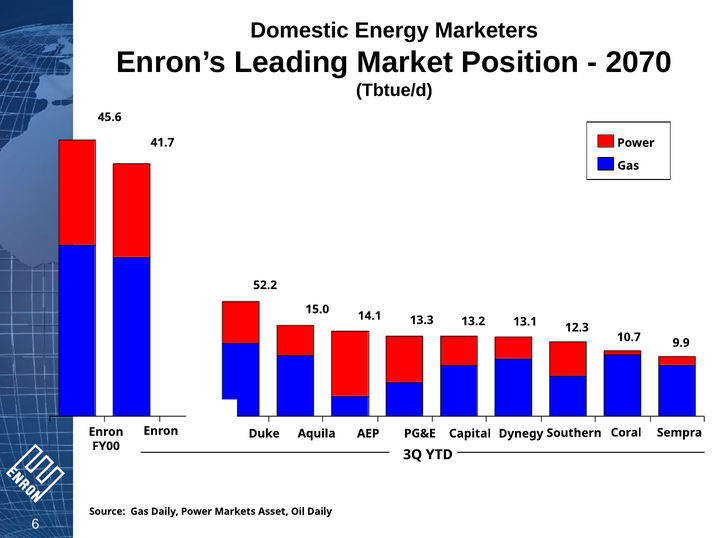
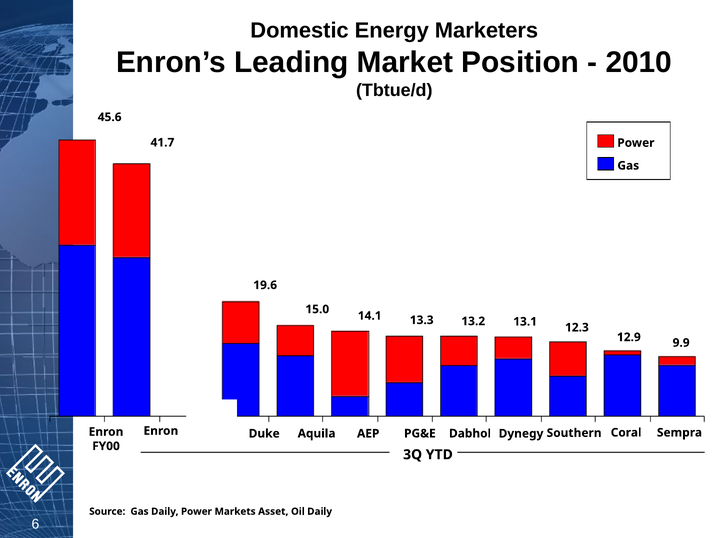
2070: 2070 -> 2010 (639, 62)
52.2: 52.2 -> 19.6 (265, 285)
10.7: 10.7 -> 12.9 (629, 337)
Capital: Capital -> Dabhol (470, 433)
